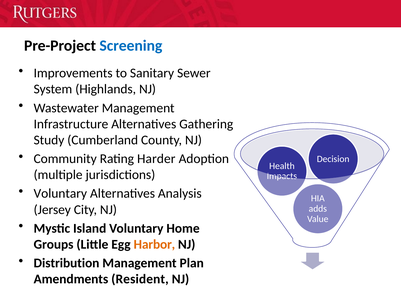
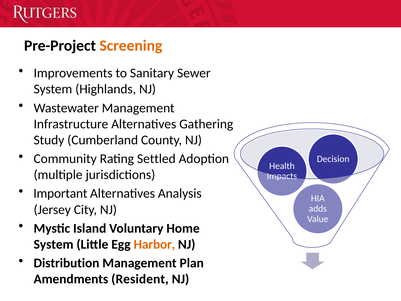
Screening colour: blue -> orange (131, 46)
Harder: Harder -> Settled (156, 159)
Voluntary: Voluntary -> Important (60, 193)
Groups: Groups -> System (54, 244)
